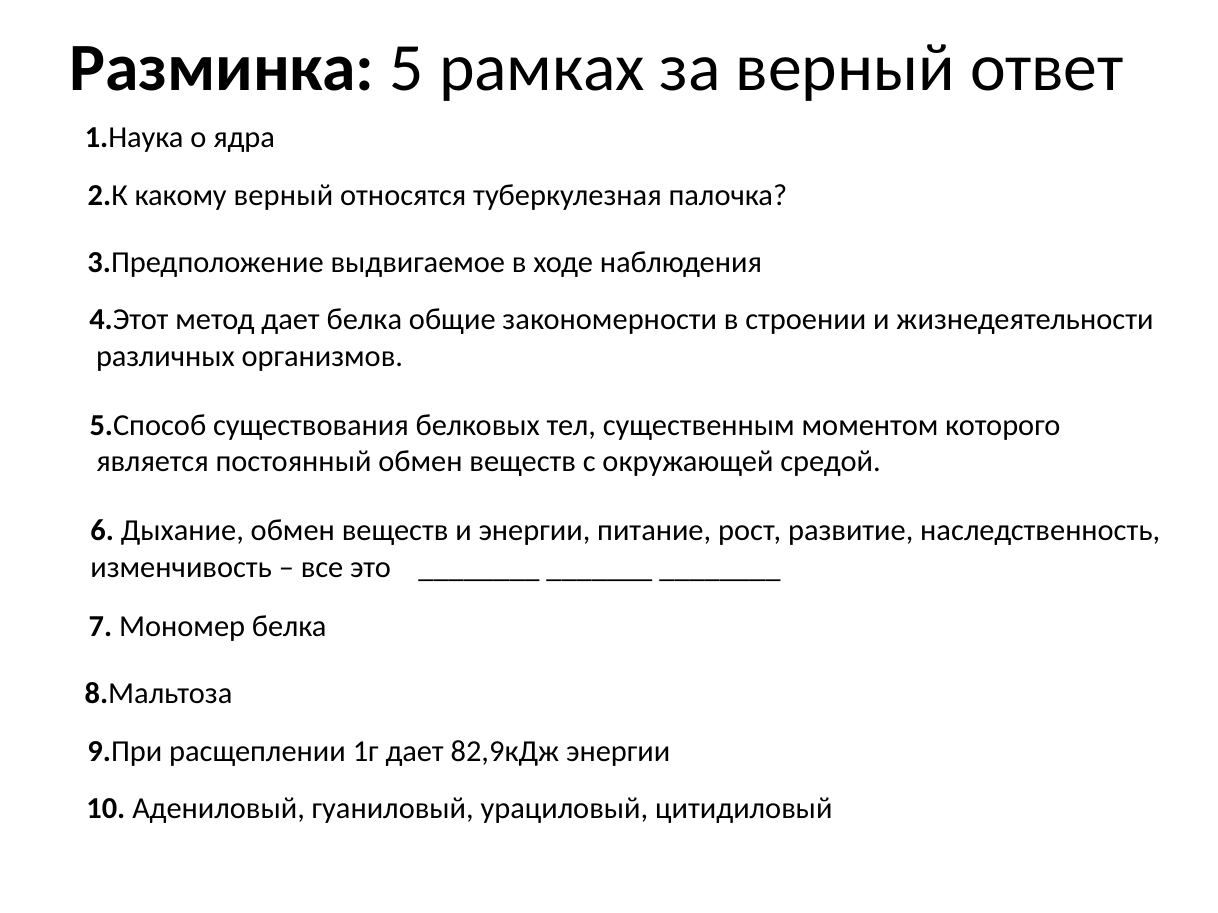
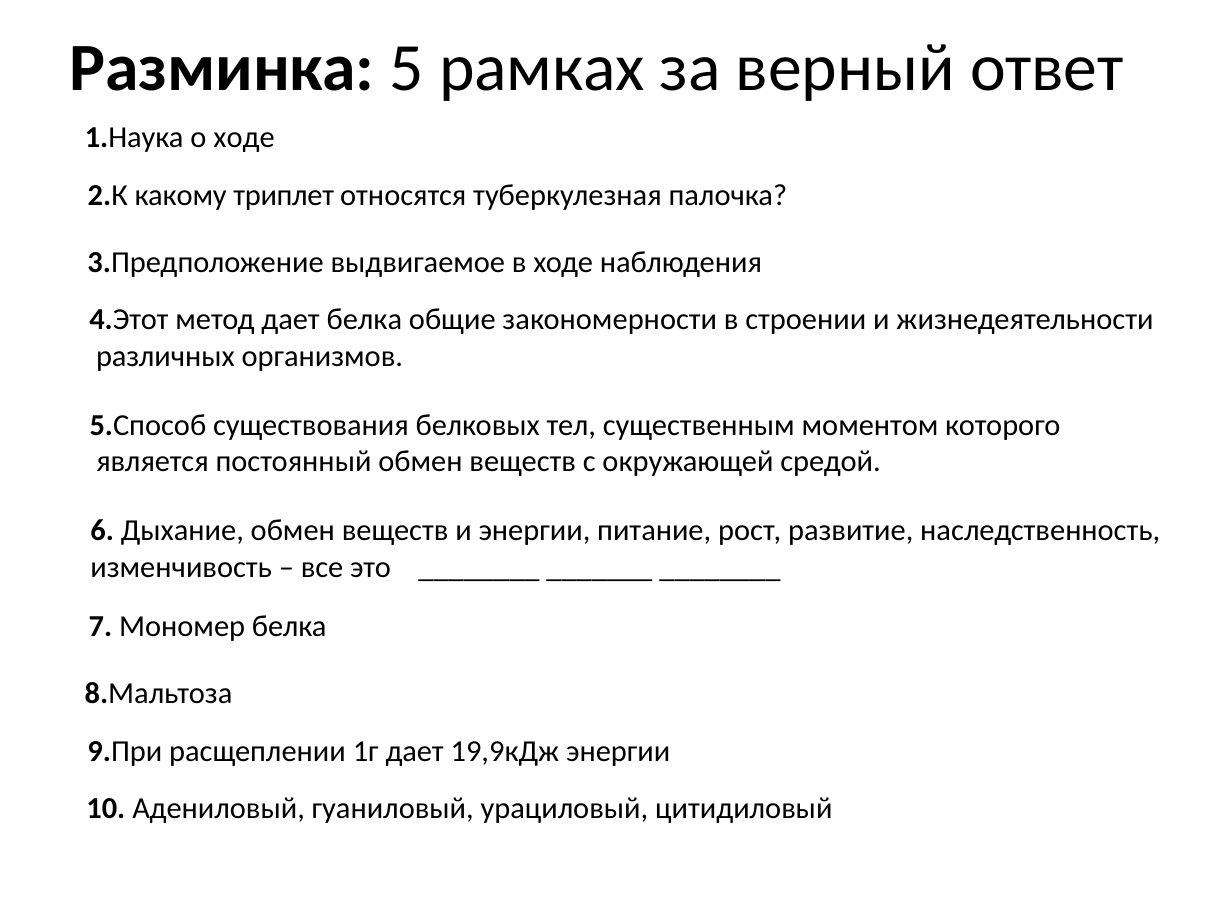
о ядра: ядра -> ходе (244, 138)
какому верный: верный -> триплет (284, 195)
82,9кДж: 82,9кДж -> 19,9кДж (505, 752)
